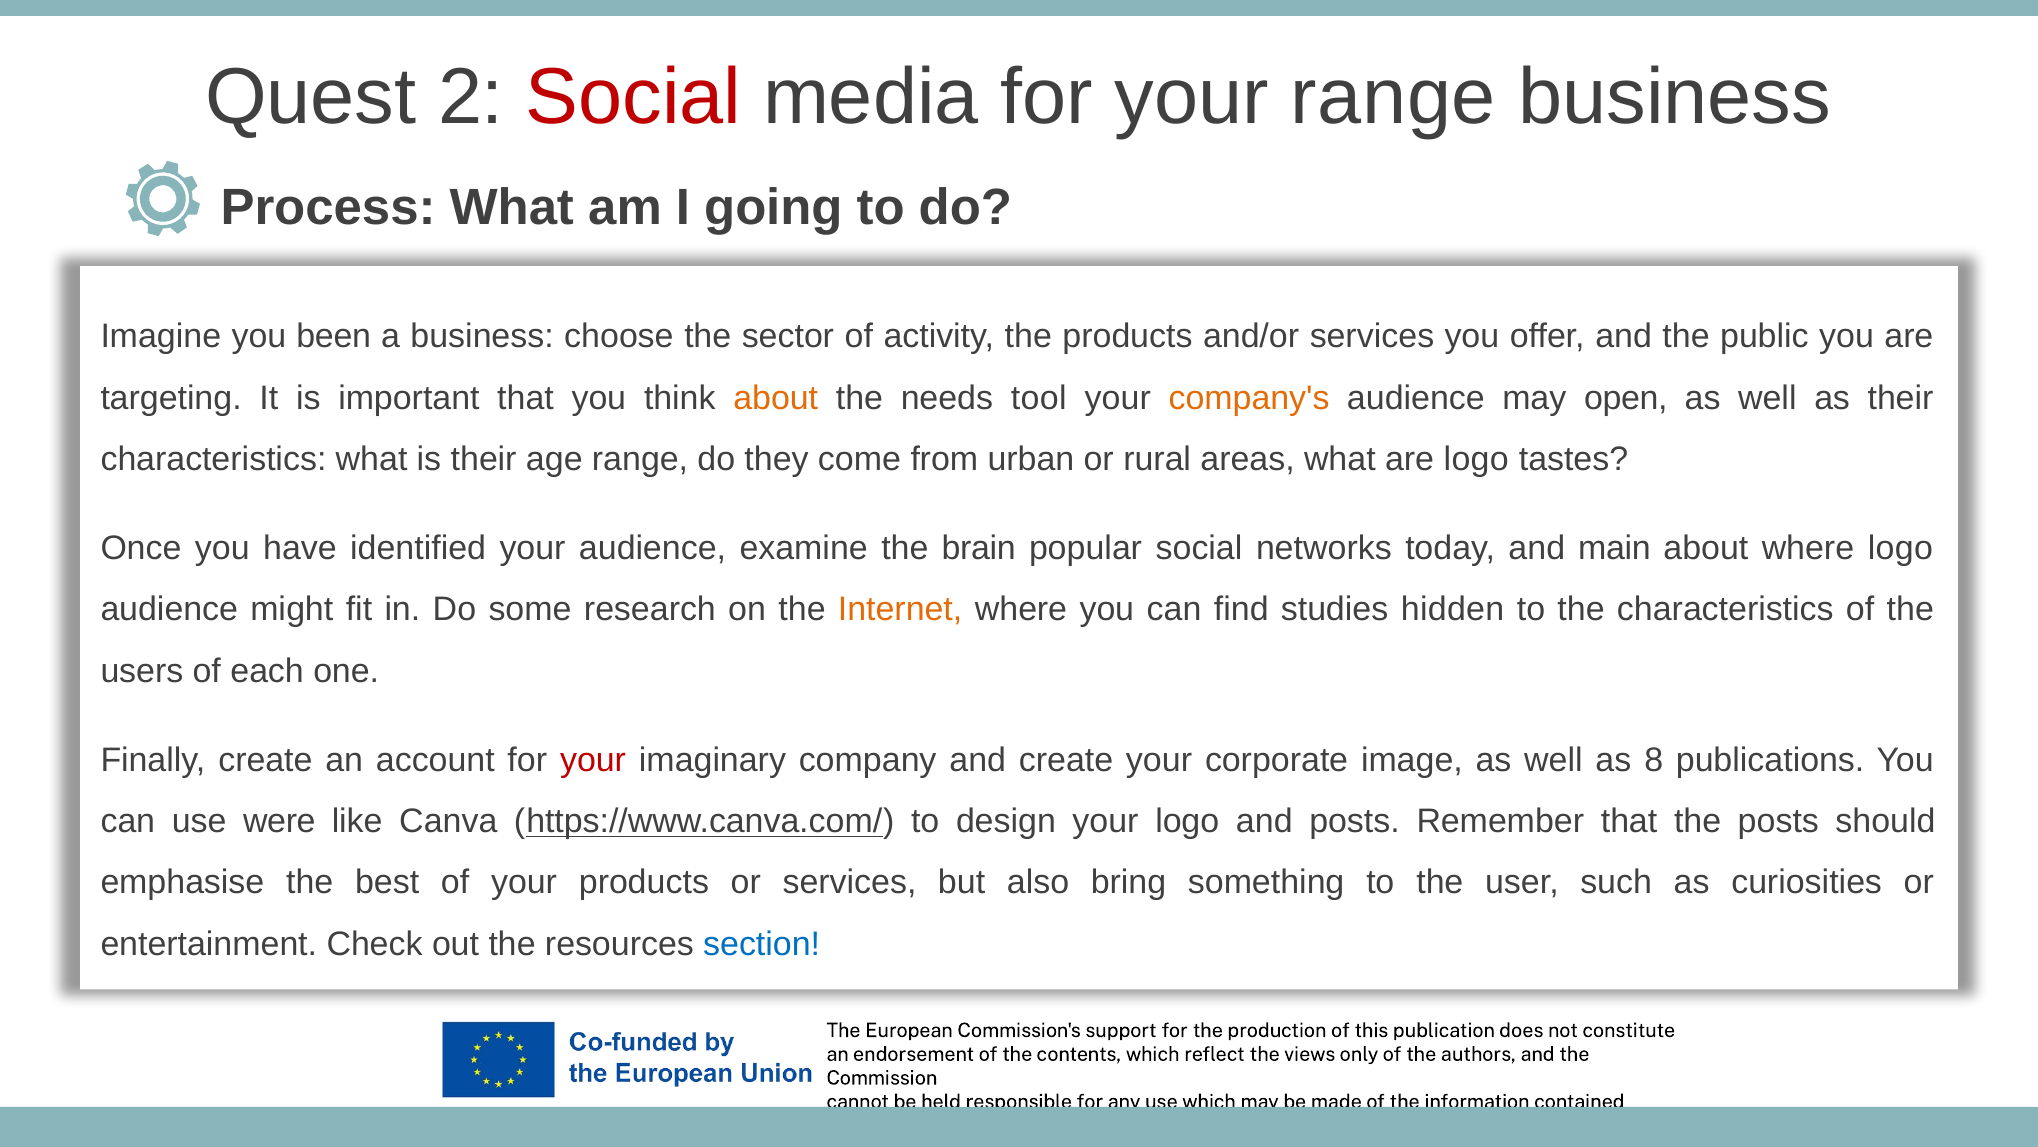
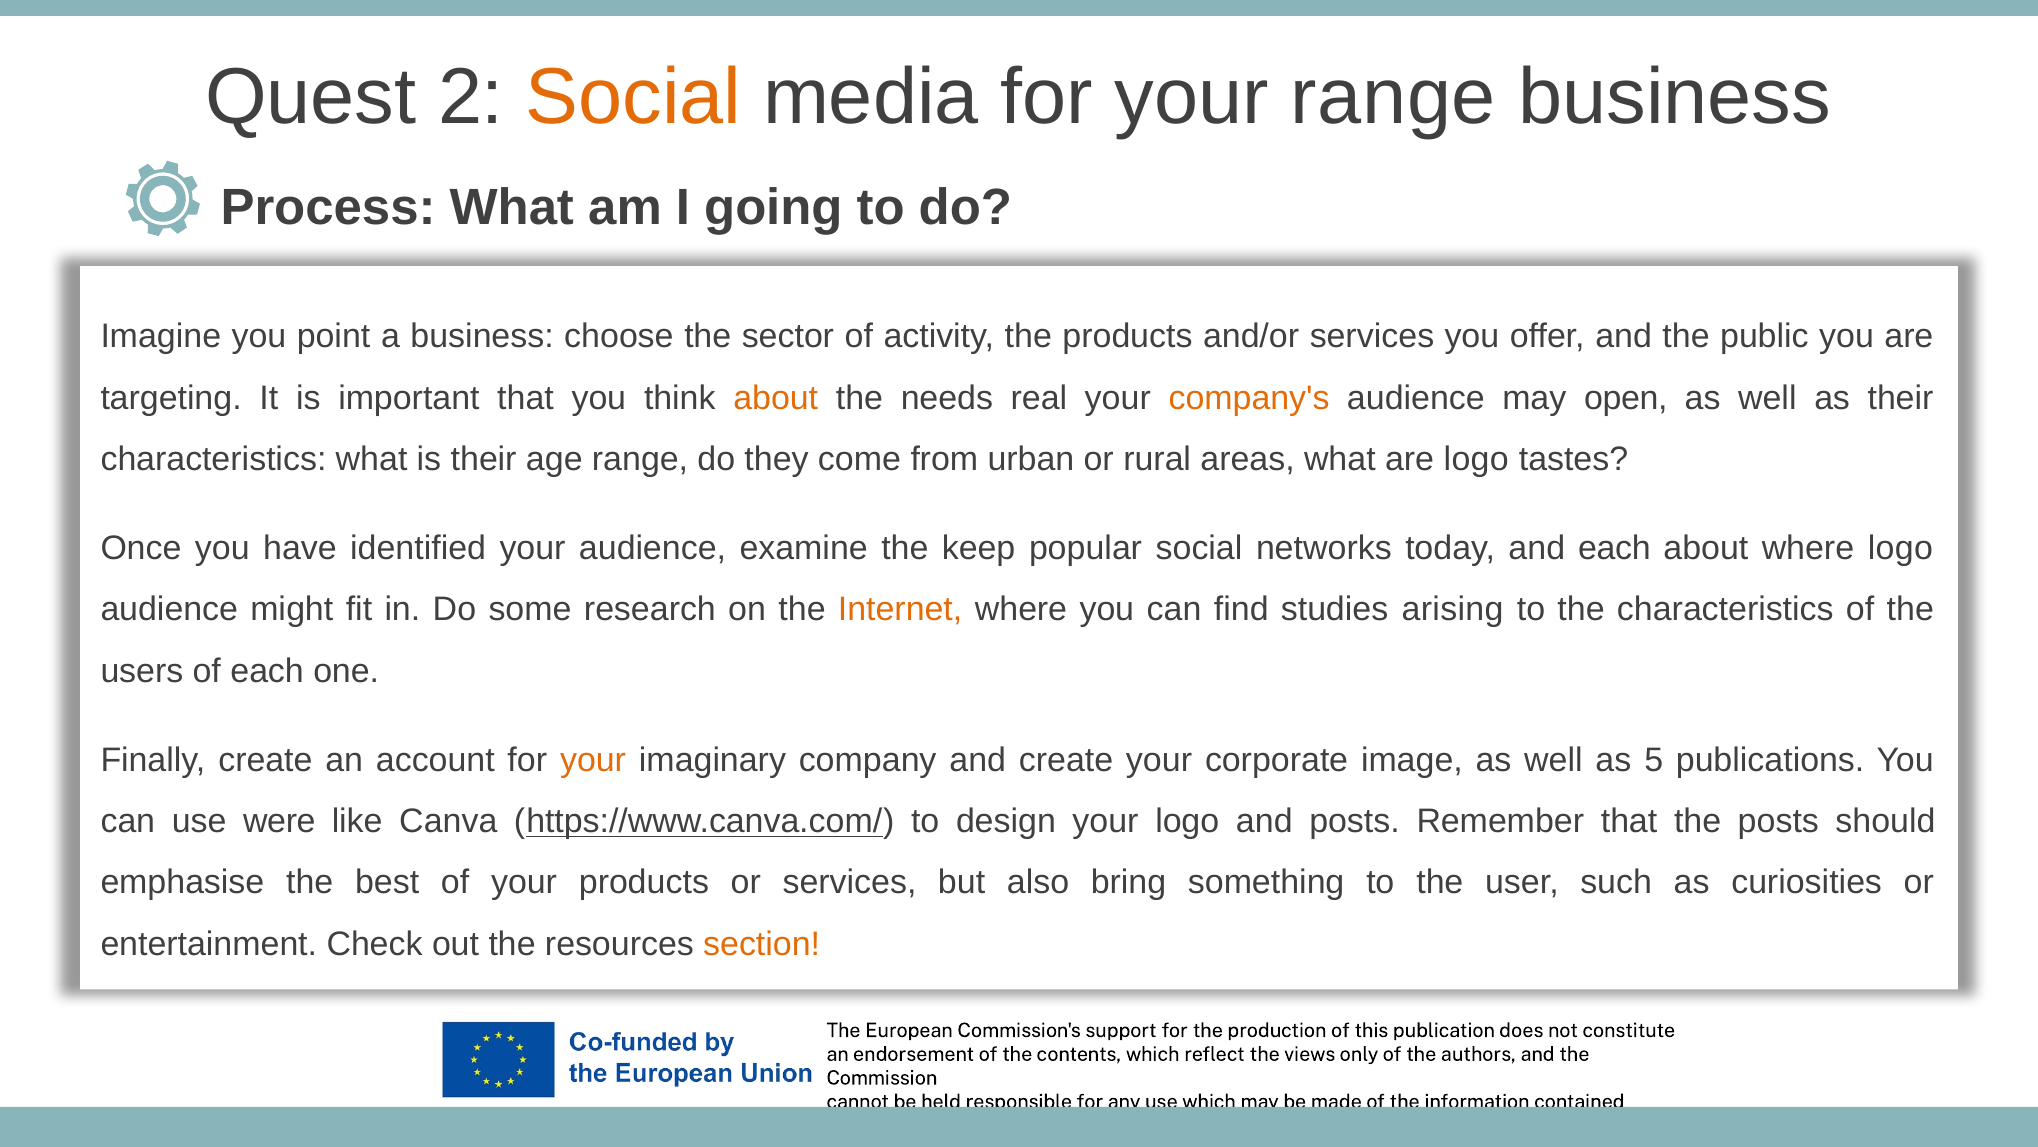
Social colour: red -> orange (634, 97)
been: been -> point (334, 337)
tool: tool -> real (1039, 398)
brain: brain -> keep (979, 548)
and main: main -> each (1614, 548)
hidden: hidden -> arising (1453, 609)
your colour: red -> orange (593, 760)
8: 8 -> 5 (1654, 760)
section colour: blue -> orange (762, 943)
